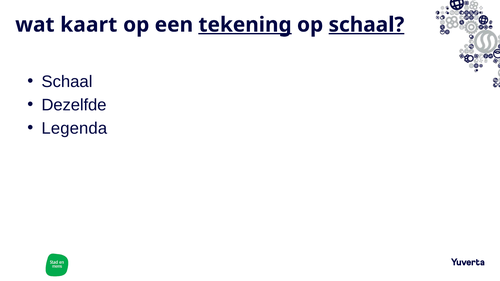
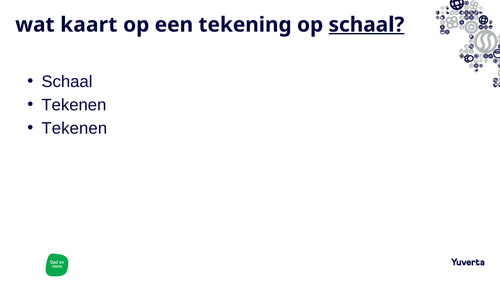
tekening underline: present -> none (245, 25)
Dezelfde: Dezelfde -> Tekenen (74, 105)
Legenda: Legenda -> Tekenen (74, 128)
